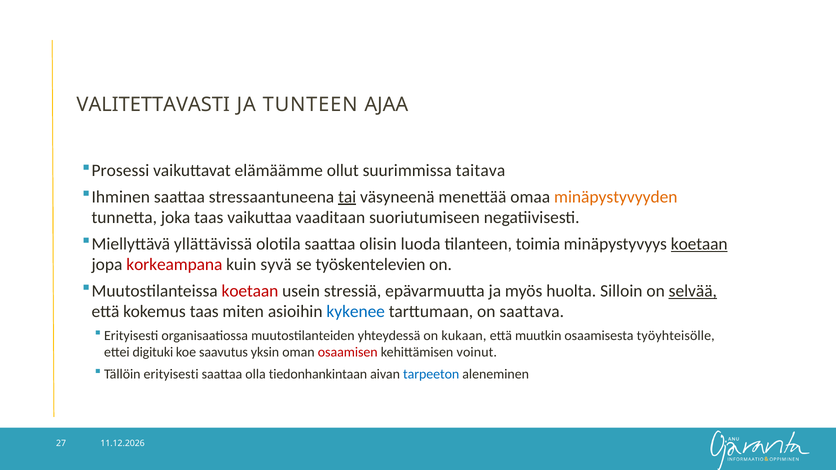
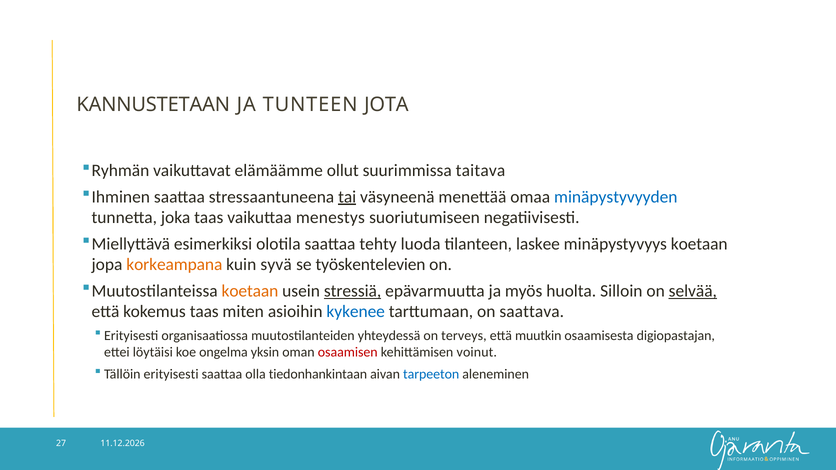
VALITETTAVASTI: VALITETTAVASTI -> KANNUSTETAAN (153, 105)
AJAA: AJAA -> JOTA (386, 105)
Prosessi: Prosessi -> Ryhmän (120, 171)
minäpystyvyyden colour: orange -> blue (616, 197)
vaaditaan: vaaditaan -> menestys (330, 218)
yllättävissä: yllättävissä -> esimerkiksi (213, 244)
olisin: olisin -> tehty (378, 244)
toimia: toimia -> laskee (538, 244)
koetaan underline: present -> none (699, 244)
korkeampana colour: red -> orange (174, 265)
koetaan colour: red -> orange (250, 291)
stressiä underline: none -> present (353, 291)
kukaan: kukaan -> terveys (464, 336)
työyhteisölle: työyhteisölle -> digiopastajan (676, 336)
digituki: digituki -> löytäisi (153, 352)
saavutus: saavutus -> ongelma (223, 352)
